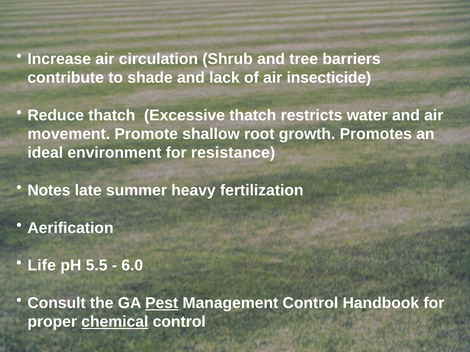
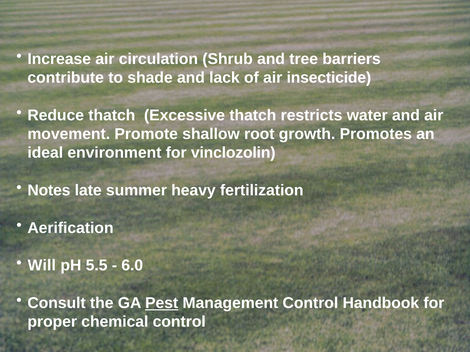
resistance: resistance -> vinclozolin (233, 153)
Life: Life -> Will (42, 266)
chemical underline: present -> none (115, 322)
